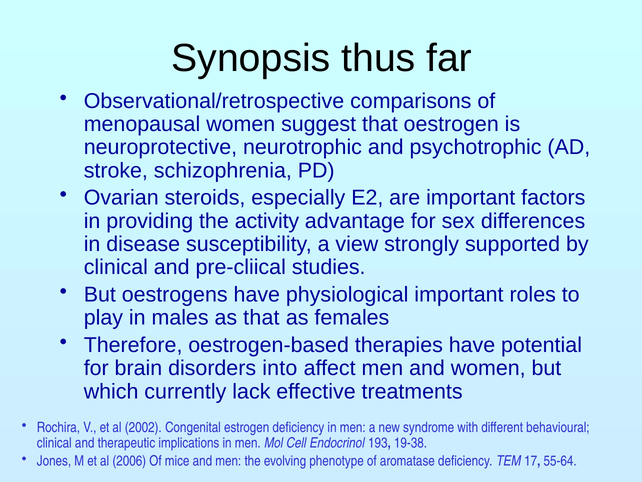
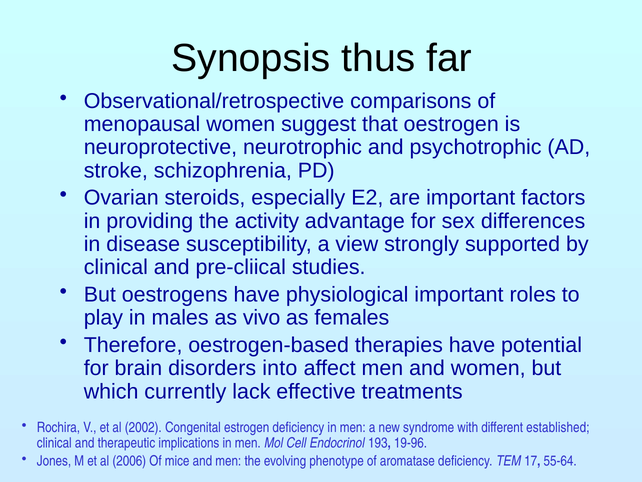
as that: that -> vivo (262, 317)
behavioural: behavioural -> established (558, 427)
19-38: 19-38 -> 19-96 (411, 443)
